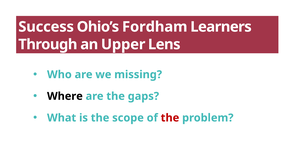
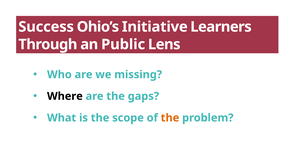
Fordham: Fordham -> Initiative (155, 27)
Upper: Upper -> Public (123, 45)
the colour: red -> orange (170, 118)
